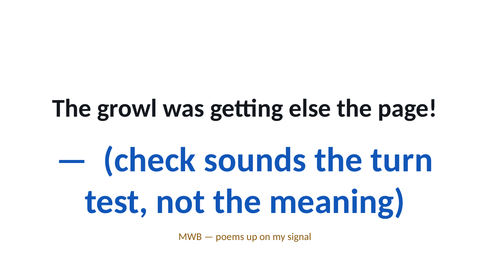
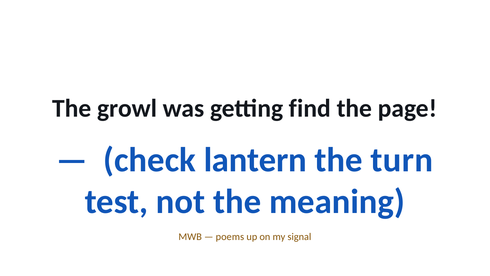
else: else -> find (310, 108)
sounds: sounds -> lantern (255, 160)
